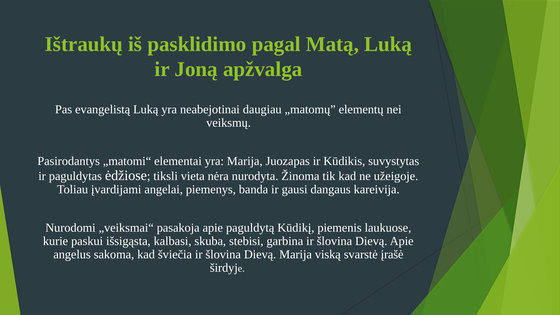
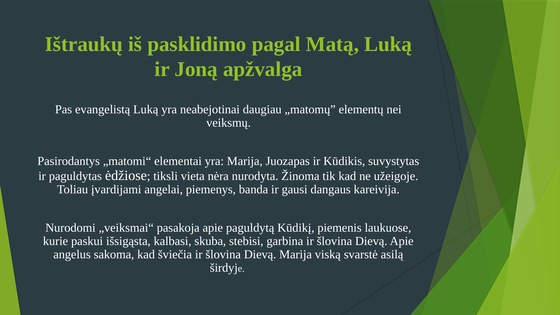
įrašė: įrašė -> asilą (392, 254)
